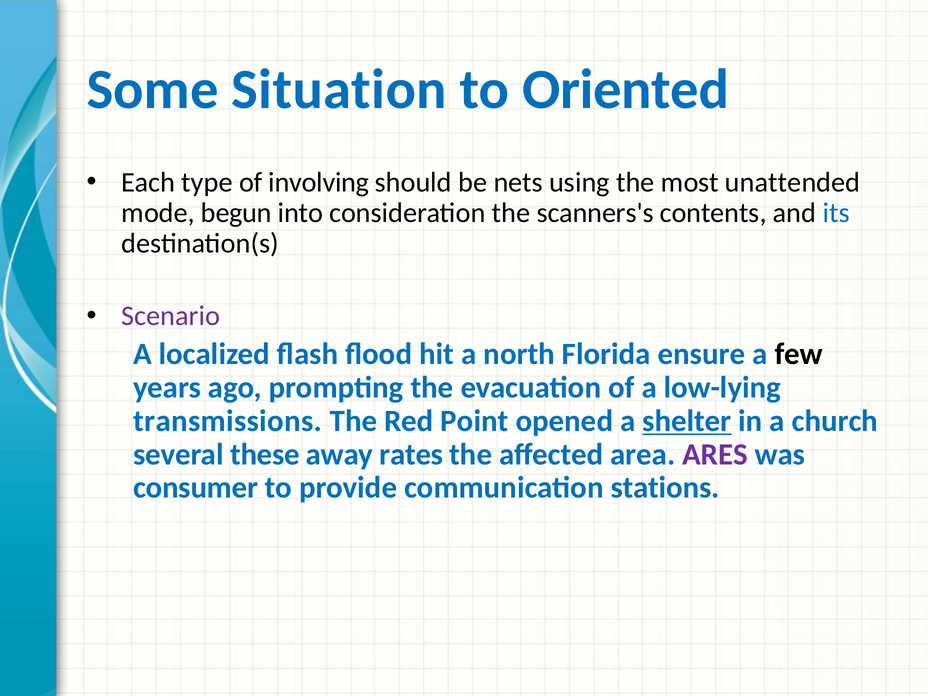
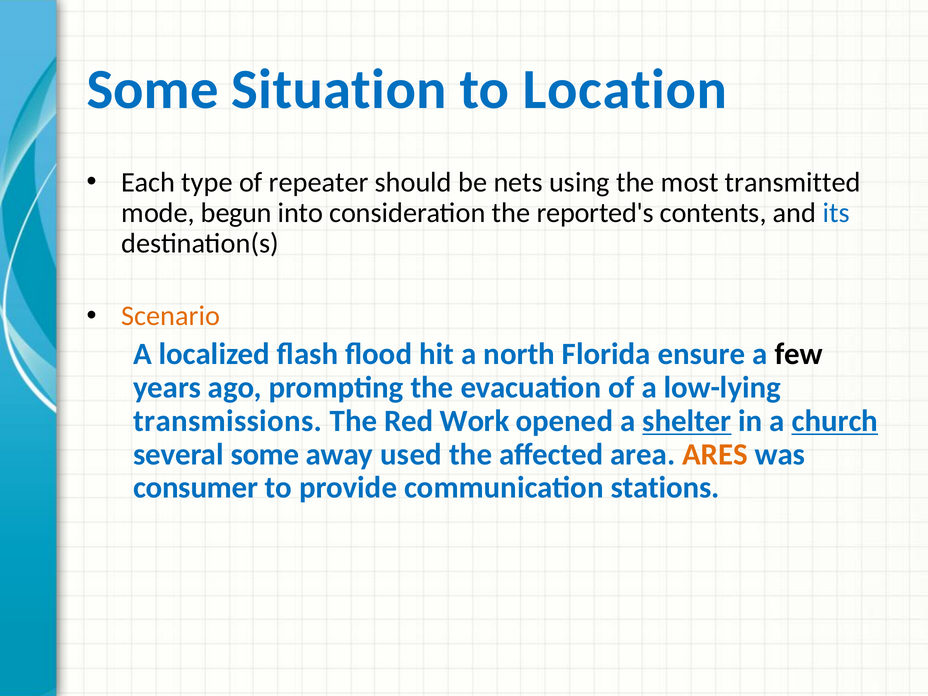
Oriented: Oriented -> Location (625, 89)
involving: involving -> repeater (319, 182)
unattended: unattended -> transmitted (793, 182)
scanners's: scanners's -> reported's (595, 213)
Scenario colour: purple -> orange (171, 316)
Point: Point -> Work (475, 421)
church underline: none -> present (835, 421)
several these: these -> some (265, 454)
rates: rates -> used (411, 454)
ARES colour: purple -> orange (715, 454)
